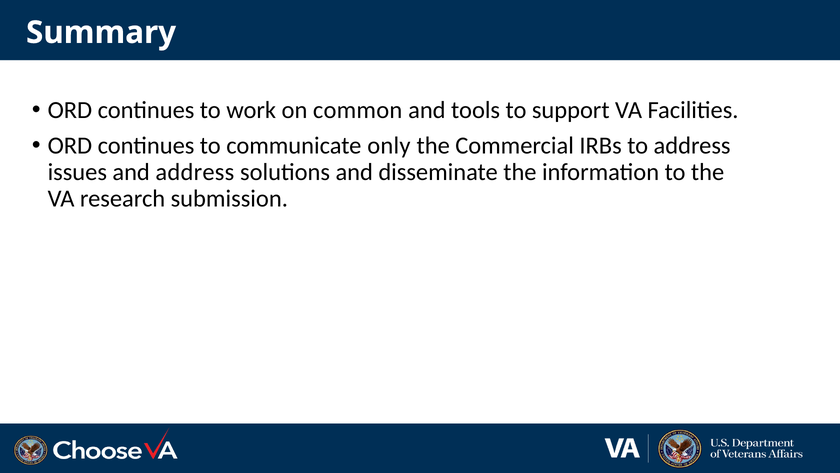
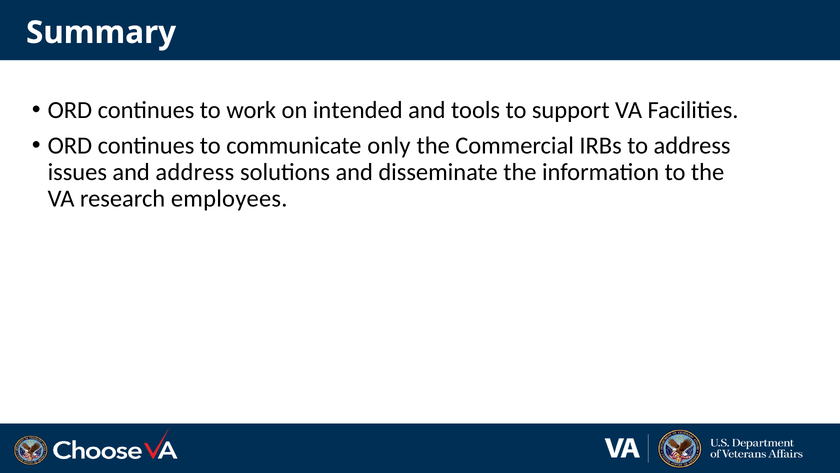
common: common -> intended (358, 110)
submission: submission -> employees (229, 198)
